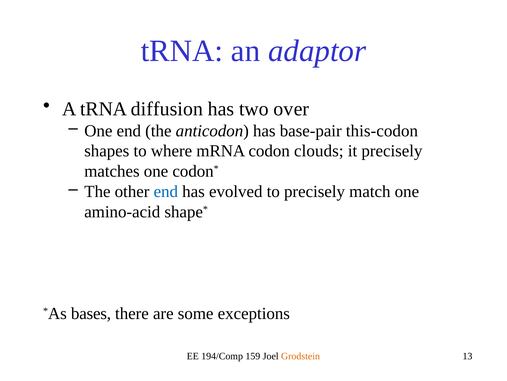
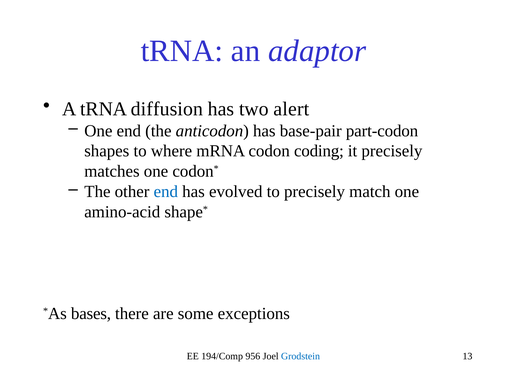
over: over -> alert (291, 109)
this-codon: this-codon -> part-codon (382, 130)
clouds: clouds -> coding (319, 151)
159: 159 -> 956 (253, 356)
Grodstein colour: orange -> blue (301, 356)
